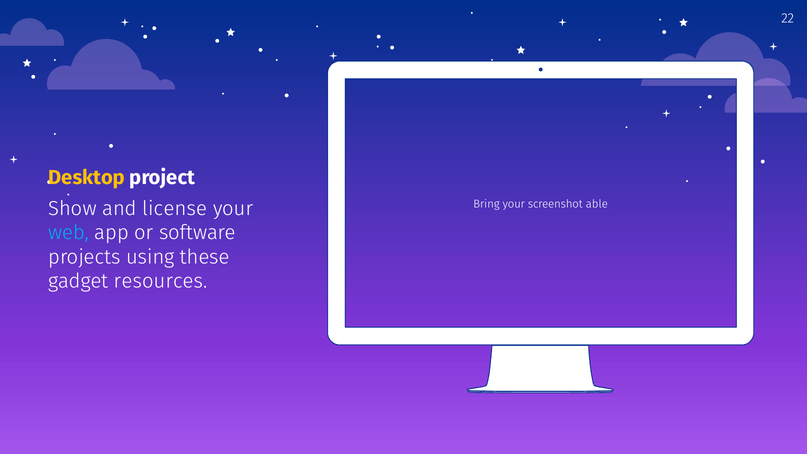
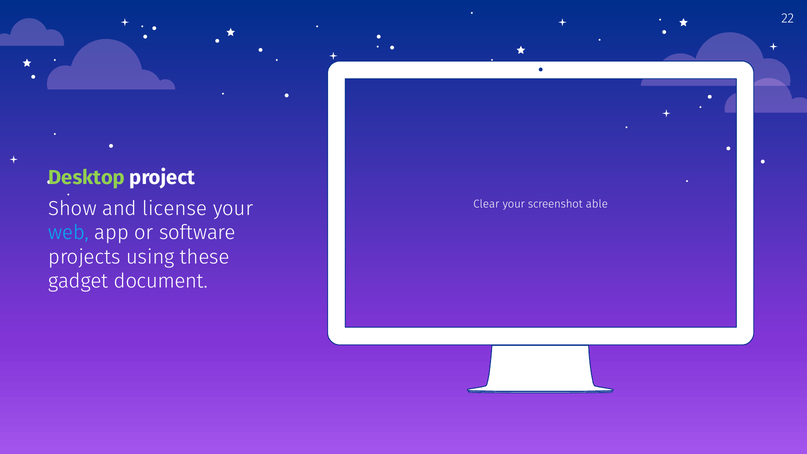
Desktop colour: yellow -> light green (87, 177)
Bring: Bring -> Clear (486, 204)
resources: resources -> document (161, 281)
